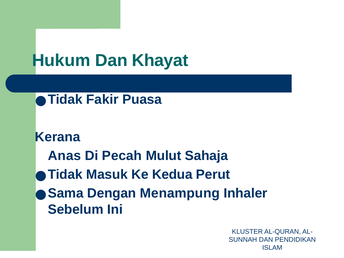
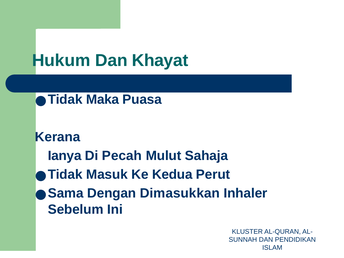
Fakir: Fakir -> Maka (103, 100)
Anas: Anas -> Ianya (65, 156)
Menampung: Menampung -> Dimasukkan (180, 193)
